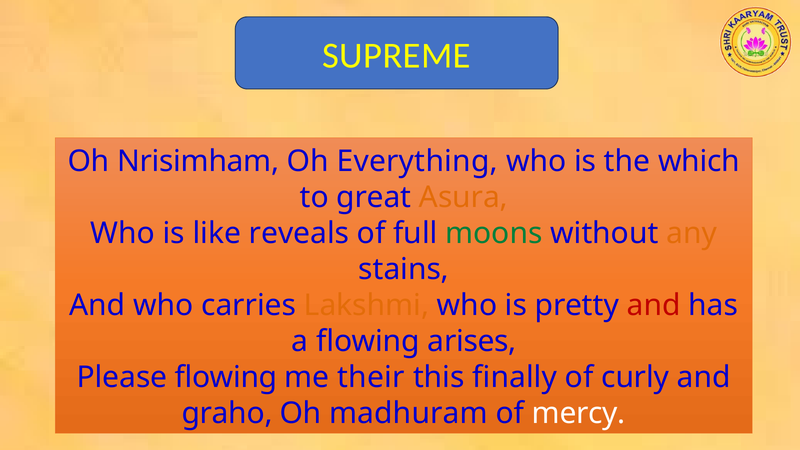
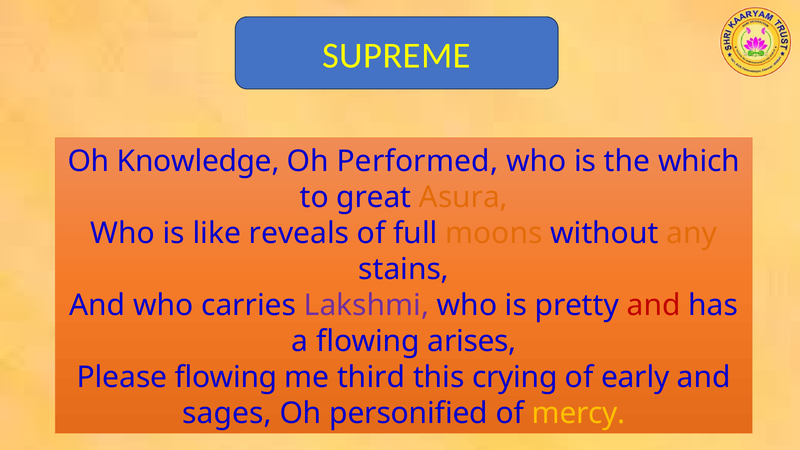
Nrisimham: Nrisimham -> Knowledge (198, 161)
Everything: Everything -> Performed (417, 161)
moons colour: green -> orange (494, 233)
Lakshmi colour: orange -> purple (367, 305)
their: their -> third (371, 377)
finally: finally -> crying (515, 377)
curly: curly -> early (635, 377)
graho: graho -> sages (227, 413)
madhuram: madhuram -> personified (409, 413)
mercy colour: white -> yellow (579, 413)
